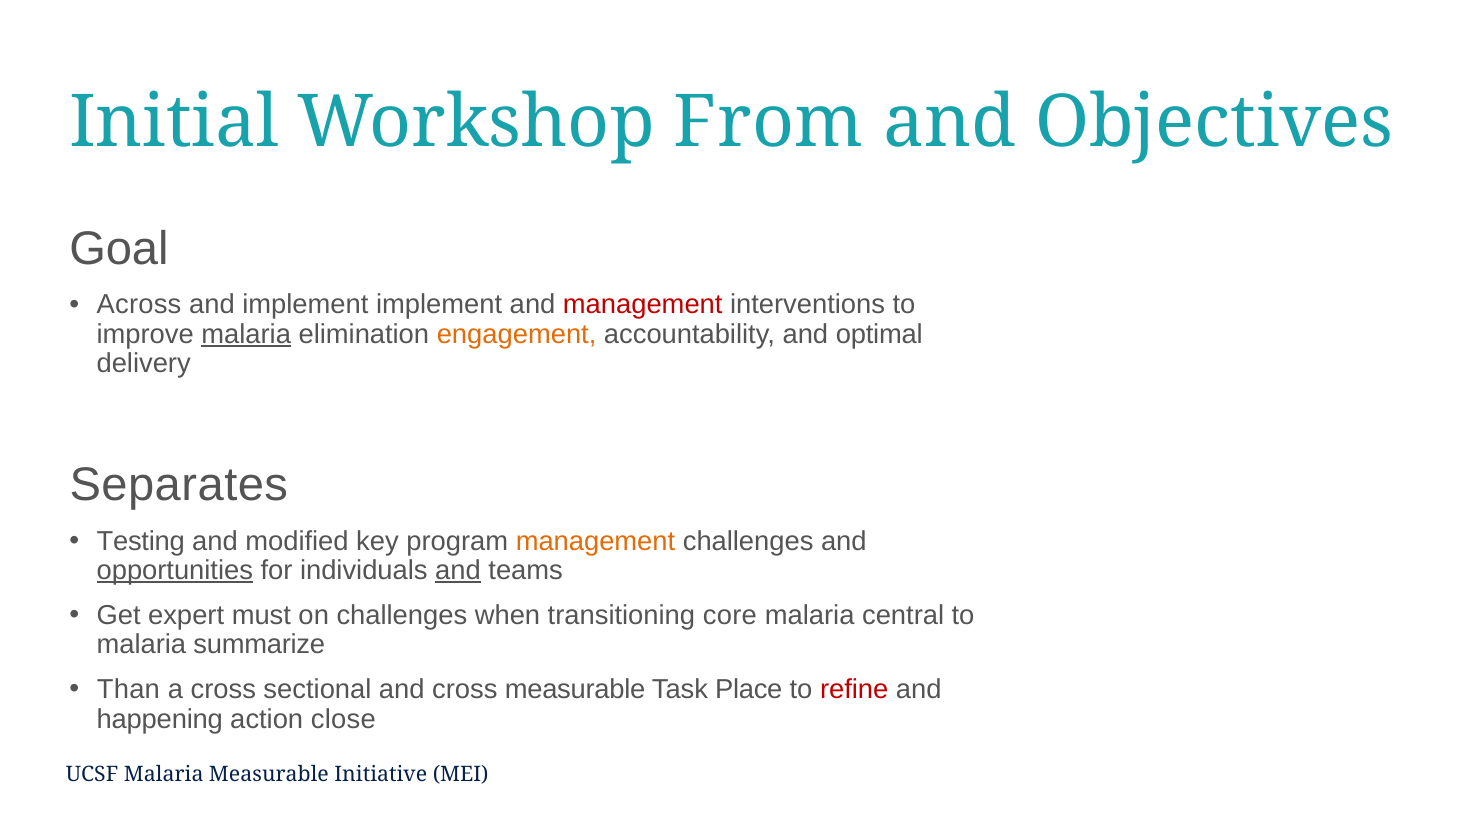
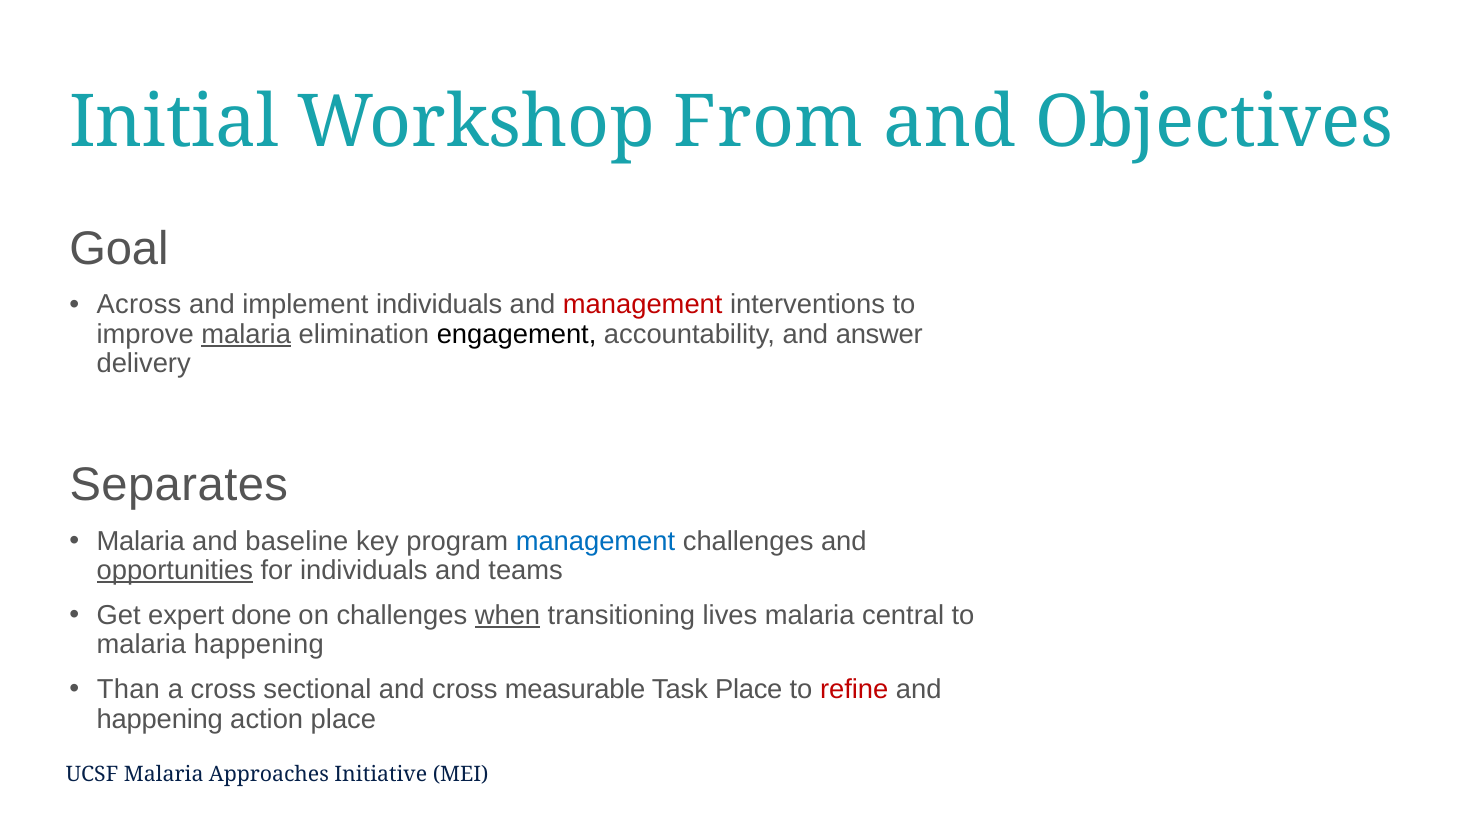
implement implement: implement -> individuals (439, 305)
engagement colour: orange -> black (517, 334)
optimal: optimal -> answer (879, 334)
Testing: Testing -> Malaria (141, 541)
modified: modified -> baseline (297, 541)
management colour: orange -> blue (595, 541)
and underline: present -> none (458, 570)
must: must -> done (261, 615)
when underline: none -> present (508, 615)
core: core -> lives (730, 615)
malaria summarize: summarize -> happening (259, 645)
action close: close -> place (343, 719)
Malaria Measurable: Measurable -> Approaches (269, 774)
